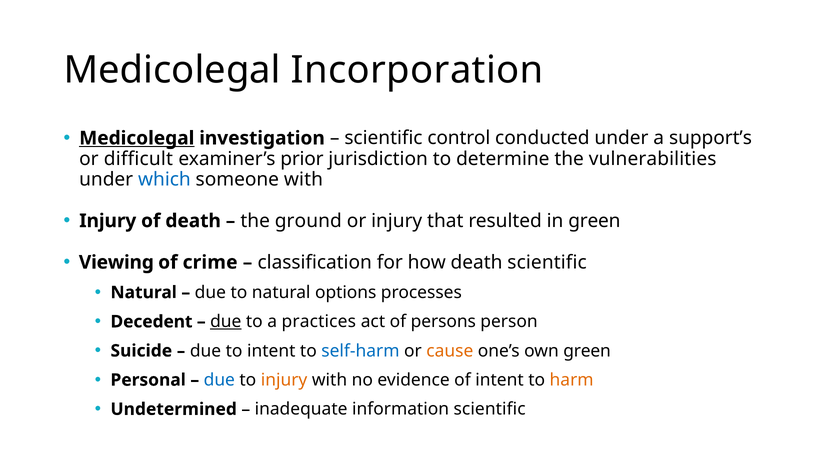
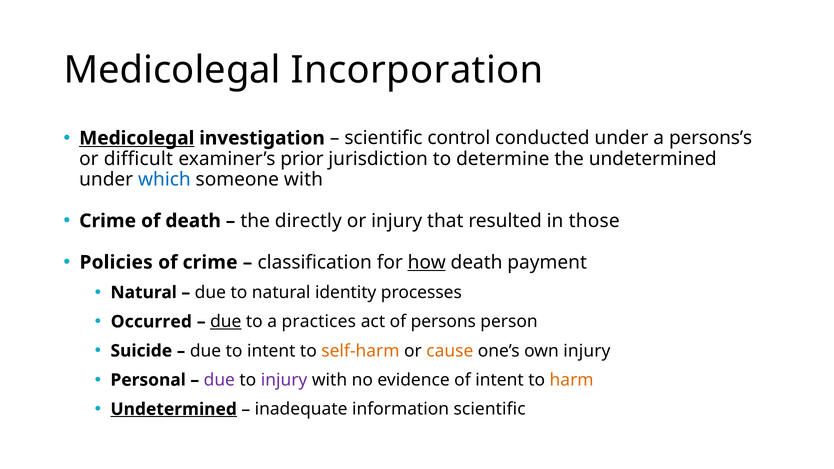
support’s: support’s -> persons’s (711, 138)
the vulnerabilities: vulnerabilities -> undetermined (653, 159)
Injury: Injury -> Crime (108, 221)
ground: ground -> directly (308, 221)
in green: green -> those (594, 221)
Viewing: Viewing -> Policies (116, 262)
how underline: none -> present (427, 262)
death scientific: scientific -> payment (547, 262)
options: options -> identity (346, 293)
Decedent: Decedent -> Occurred (151, 322)
self-harm colour: blue -> orange (360, 351)
own green: green -> injury (587, 351)
due colour: blue -> purple (219, 380)
injury colour: orange -> purple (284, 380)
Undetermined underline: none -> present (174, 409)
